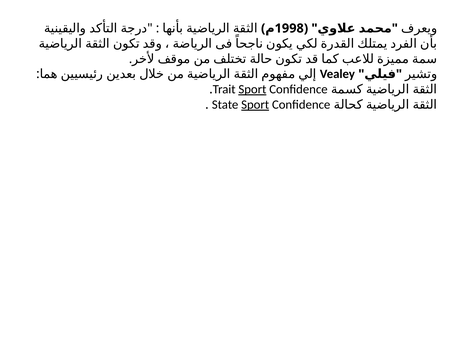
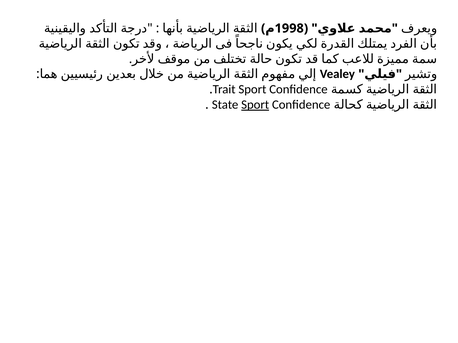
Sport underline: present -> none (252, 90)
